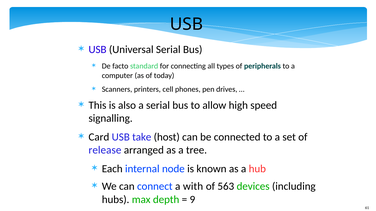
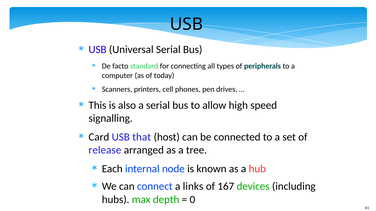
take: take -> that (142, 137)
with: with -> links (193, 187)
563: 563 -> 167 (226, 187)
9: 9 -> 0 (192, 200)
